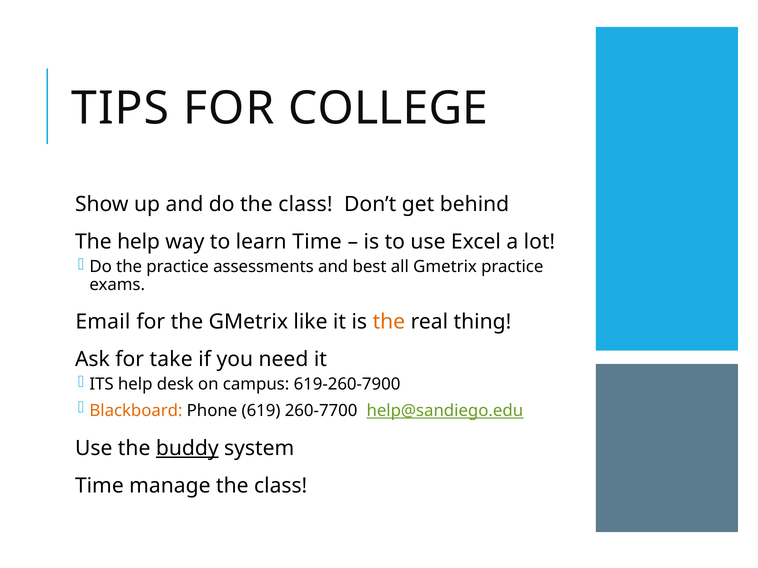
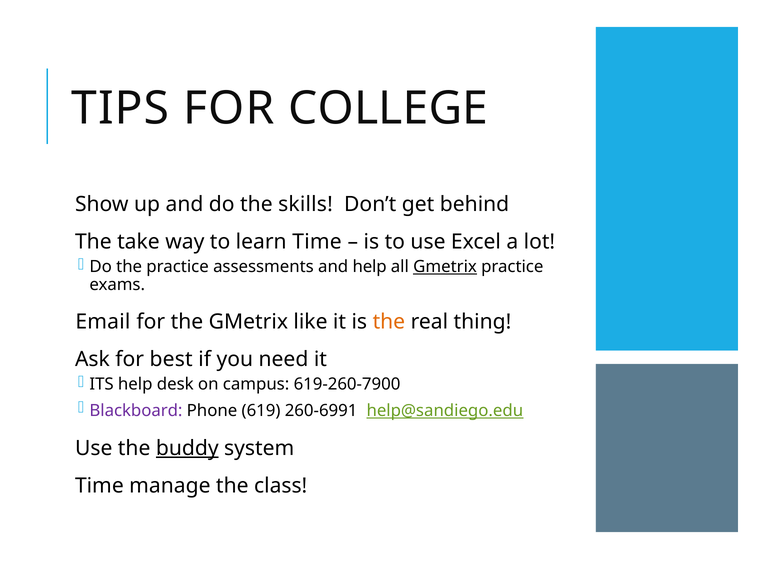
do the class: class -> skills (305, 205)
The help: help -> take (138, 242)
and best: best -> help (370, 267)
Gmetrix underline: none -> present (445, 267)
take: take -> best (171, 360)
Blackboard colour: orange -> purple (136, 411)
260-7700: 260-7700 -> 260-6991 (321, 411)
